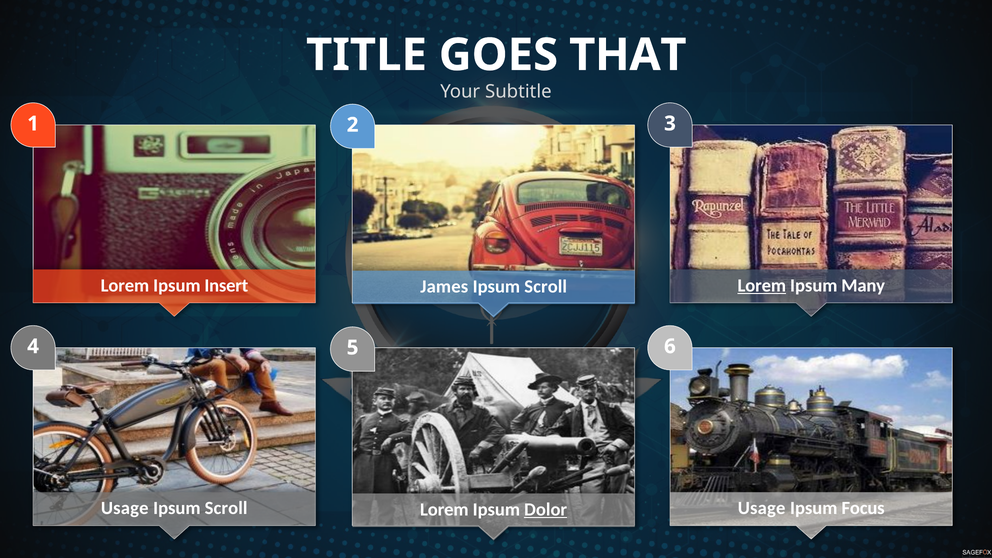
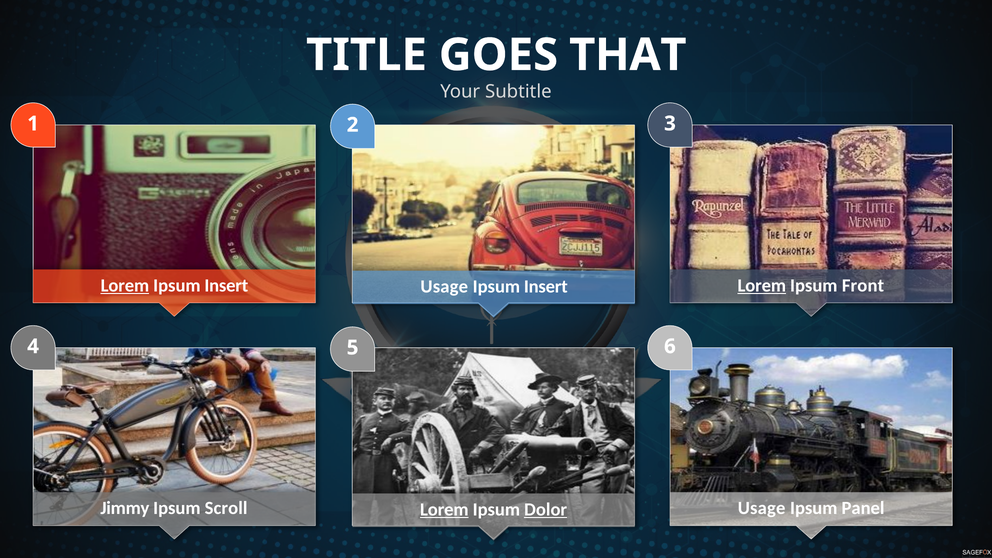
Lorem underline: none -> present (125, 285)
Many: Many -> Front (863, 285)
James: James -> Usage (444, 287)
Scroll: Scroll -> Insert (546, 287)
Usage: Usage -> Jimmy (125, 508)
Focus: Focus -> Panel (863, 508)
Lorem underline: none -> present (444, 510)
